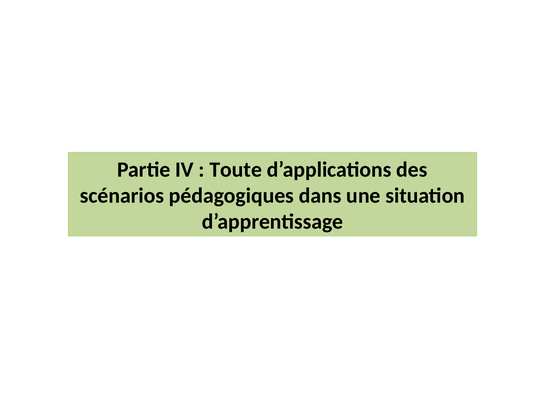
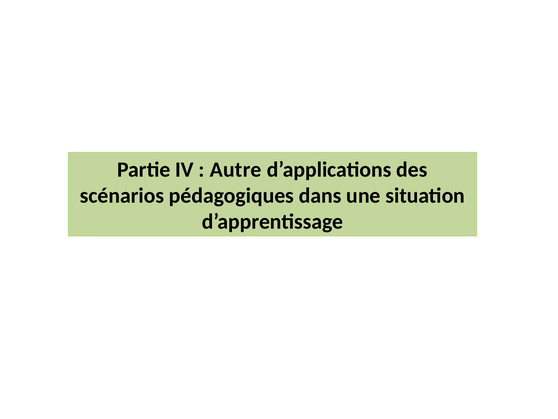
Toute: Toute -> Autre (236, 169)
